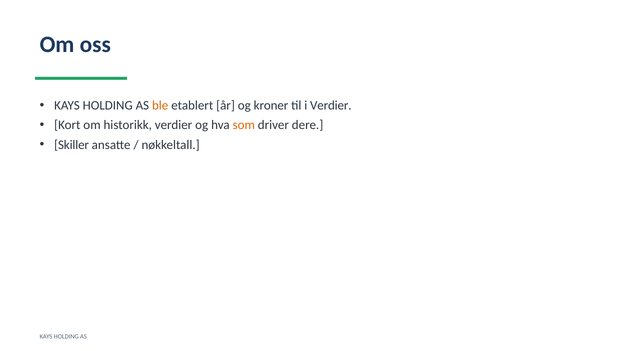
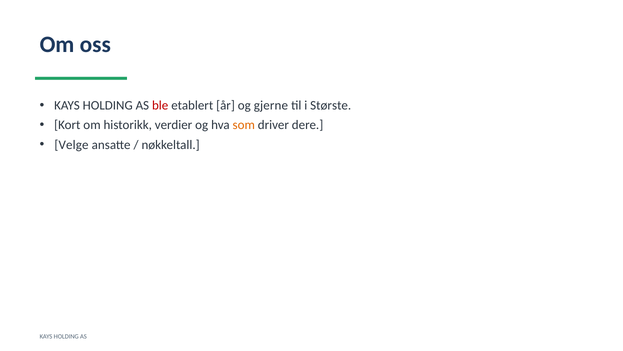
ble colour: orange -> red (160, 106)
kroner: kroner -> gjerne (271, 106)
i Verdier: Verdier -> Største (331, 106)
Skiller: Skiller -> Velge (71, 144)
